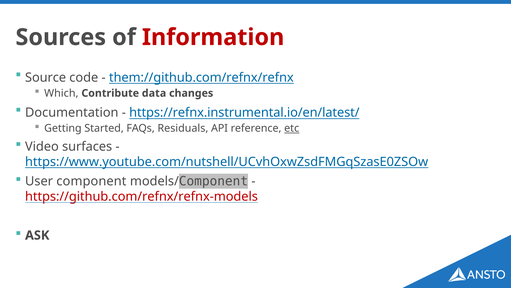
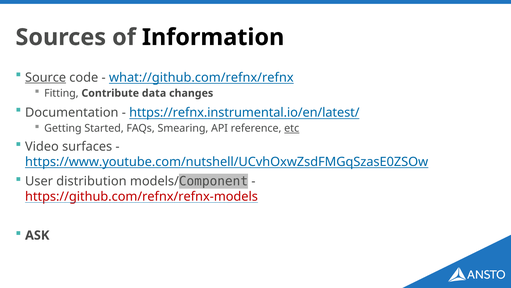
Information colour: red -> black (213, 37)
Source underline: none -> present (46, 77)
them://github.com/refnx/refnx: them://github.com/refnx/refnx -> what://github.com/refnx/refnx (201, 77)
Which: Which -> Fitting (61, 93)
Residuals: Residuals -> Smearing (183, 128)
User component: component -> distribution (91, 181)
